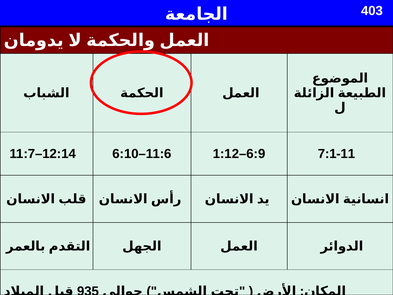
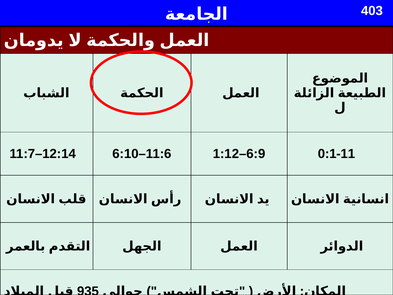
7:1-11: 7:1-11 -> 0:1-11 (337, 154)
